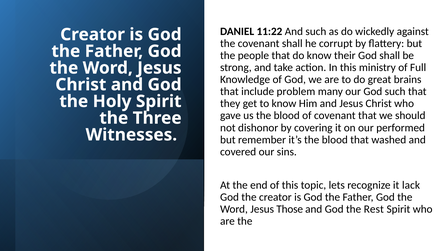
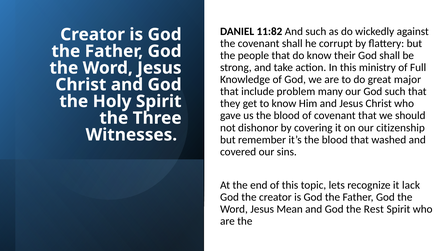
11:22: 11:22 -> 11:82 (269, 31)
brains: brains -> major (408, 79)
performed: performed -> citizenship (401, 128)
Those: Those -> Mean (290, 209)
